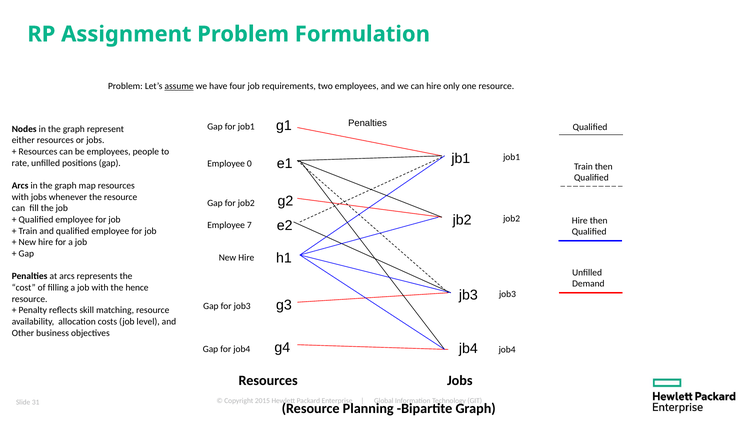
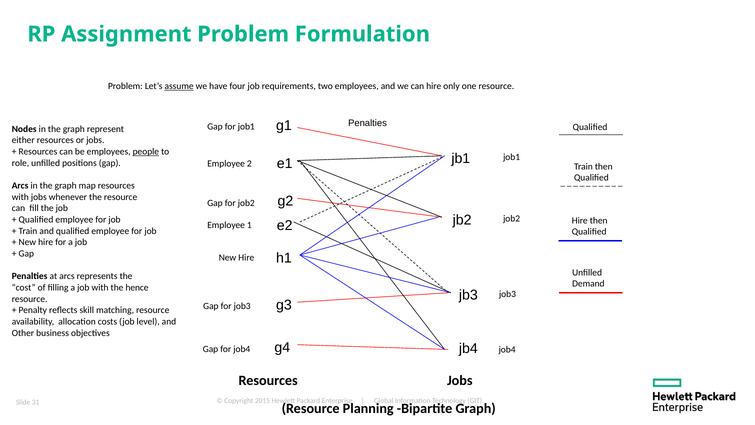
people underline: none -> present (146, 152)
rate: rate -> role (20, 163)
0: 0 -> 2 (249, 163)
7: 7 -> 1 (249, 225)
